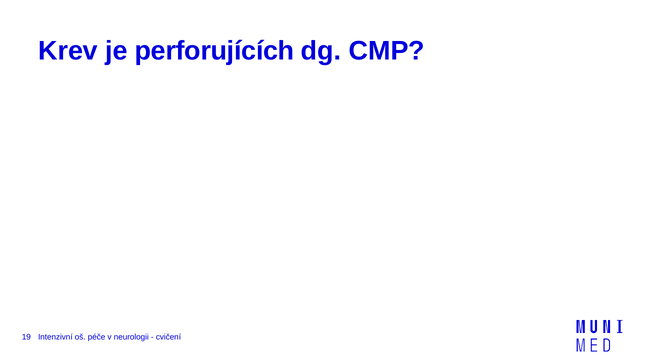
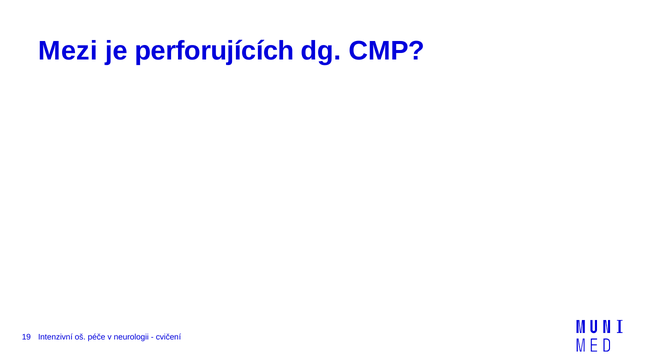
Krev: Krev -> Mezi (68, 51)
